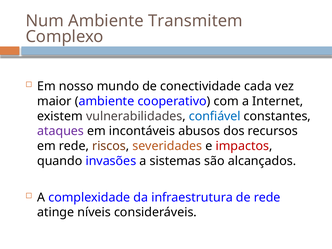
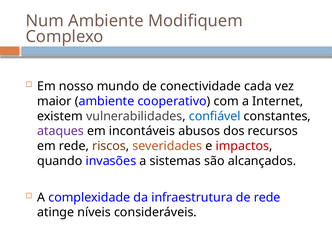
Transmitem: Transmitem -> Modifiquem (195, 21)
